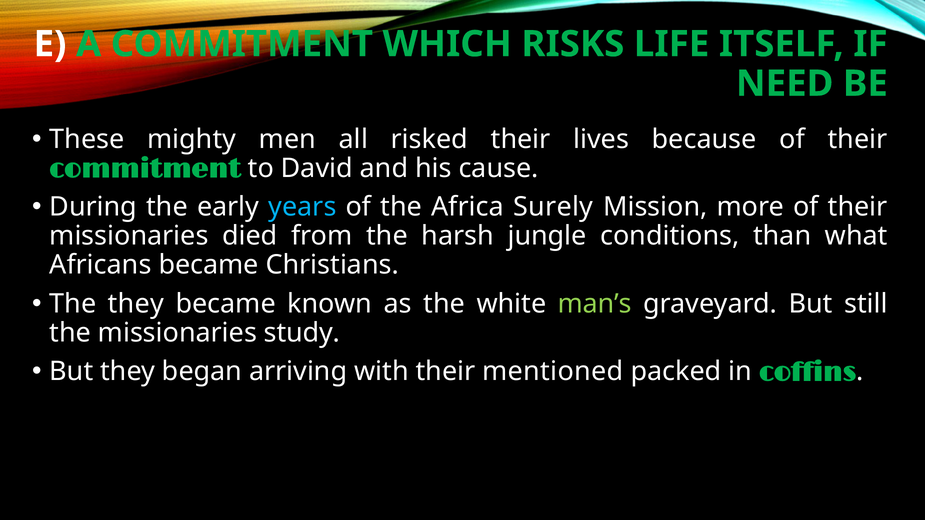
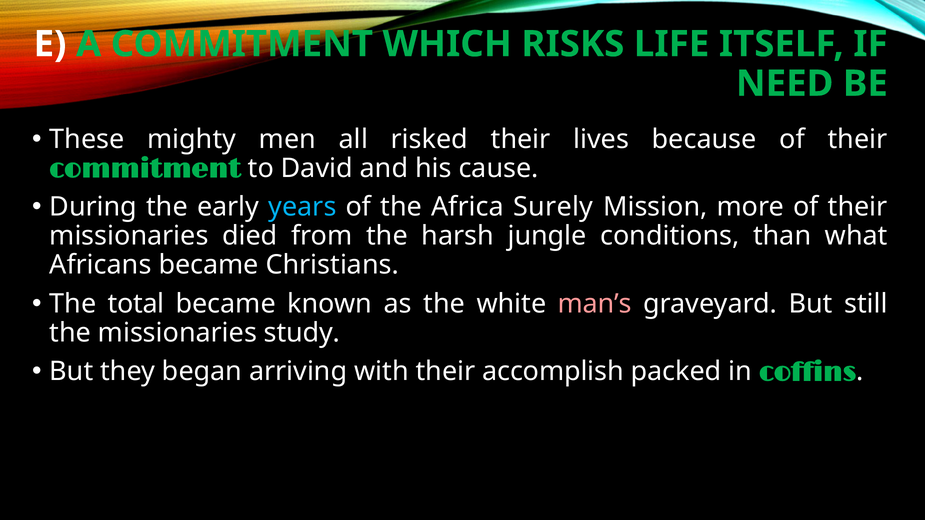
The they: they -> total (136, 304)
man’s colour: light green -> pink (595, 304)
mentioned: mentioned -> accomplish (553, 372)
